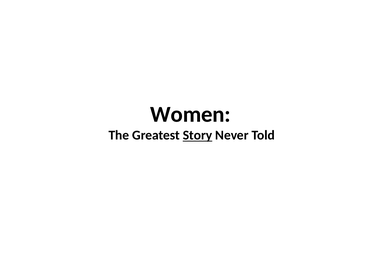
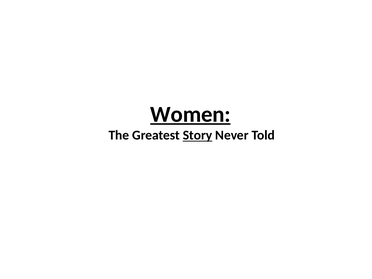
Women underline: none -> present (190, 114)
